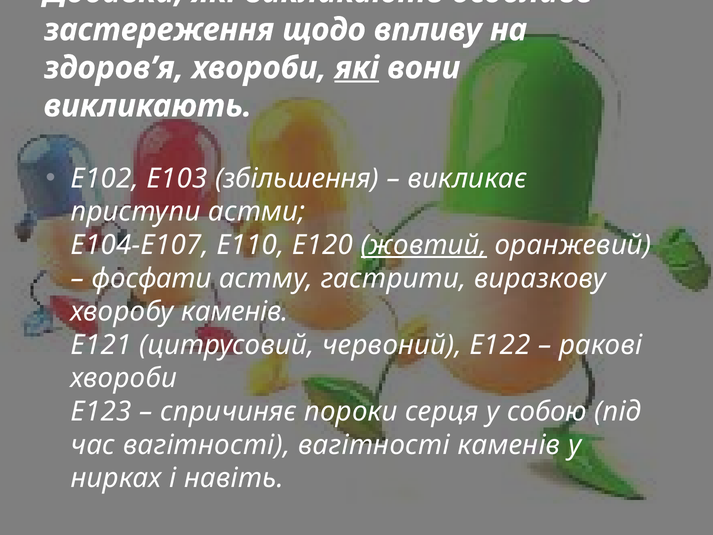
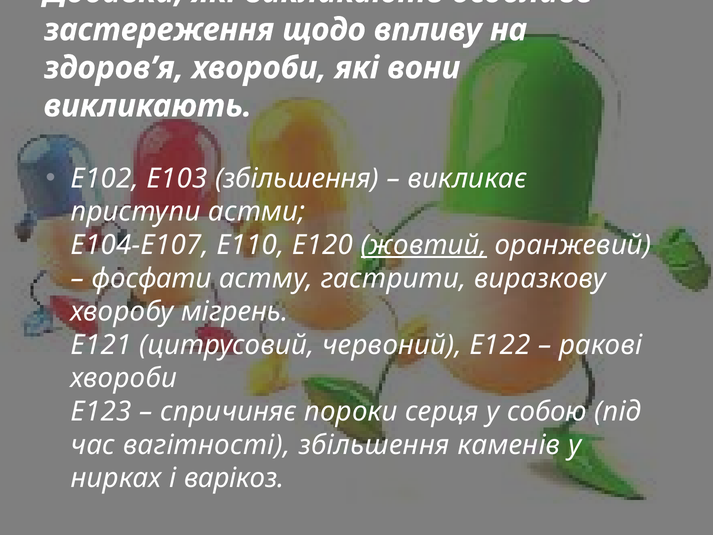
які underline: present -> none (357, 68)
хворобу каменів: каменів -> мігрень (235, 312)
вагітності вагітності: вагітності -> збільшення (374, 445)
навіть: навіть -> варікоз (234, 478)
